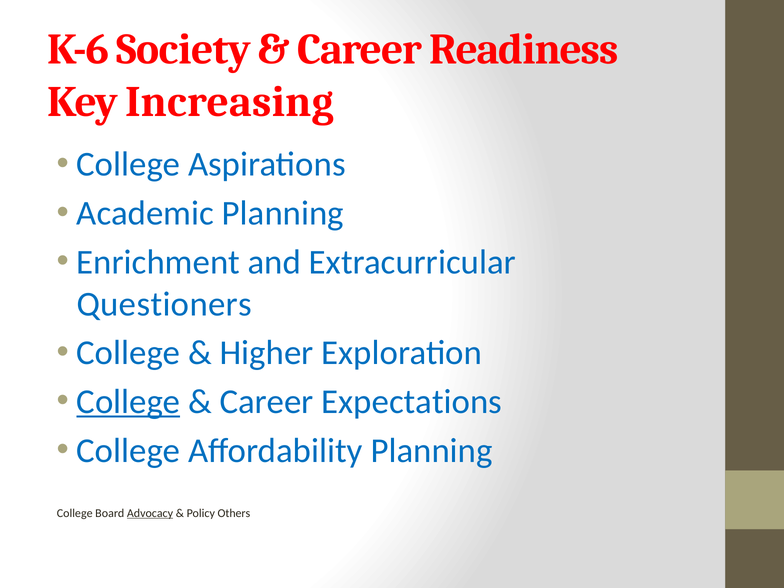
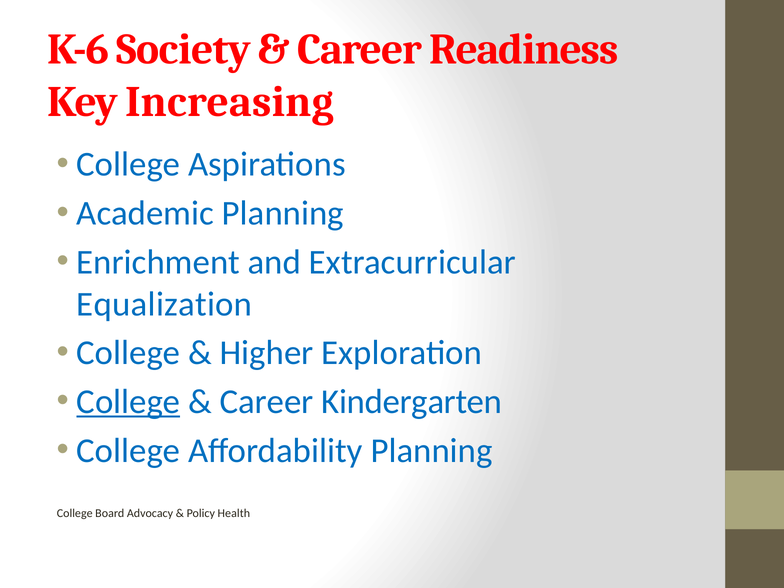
Questioners: Questioners -> Equalization (164, 304)
Expectations: Expectations -> Kindergarten (412, 402)
Advocacy underline: present -> none (150, 513)
Others: Others -> Health (234, 513)
